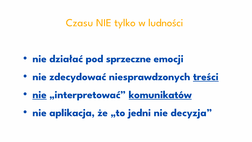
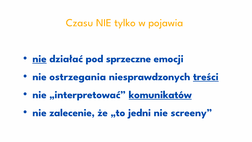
ludności: ludności -> pojawia (166, 23)
nie underline: none -> present (40, 59)
zdecydować: zdecydować -> ostrzegania (78, 76)
nie underline: present -> none (40, 94)
aplikacja: aplikacja -> zalecenie (72, 112)
decyzja: decyzja -> screeny (191, 112)
